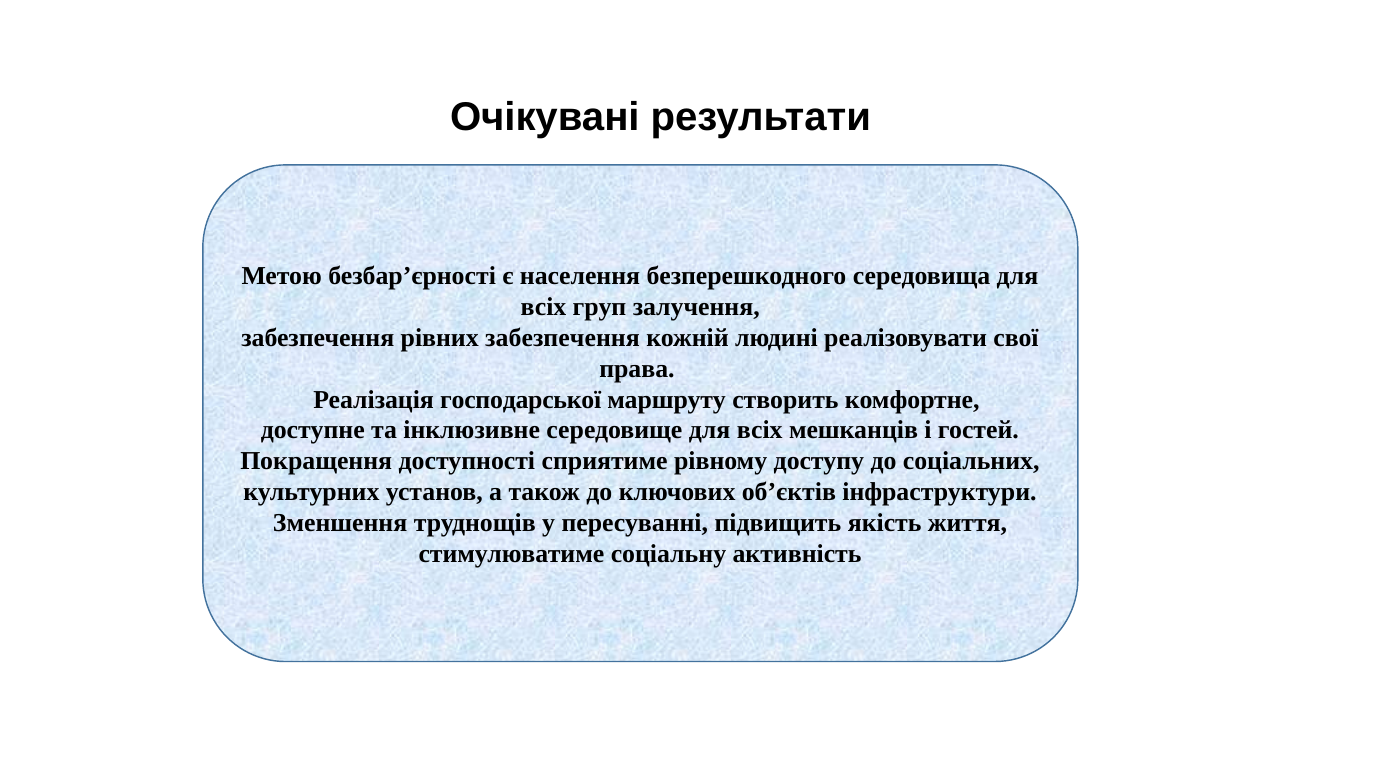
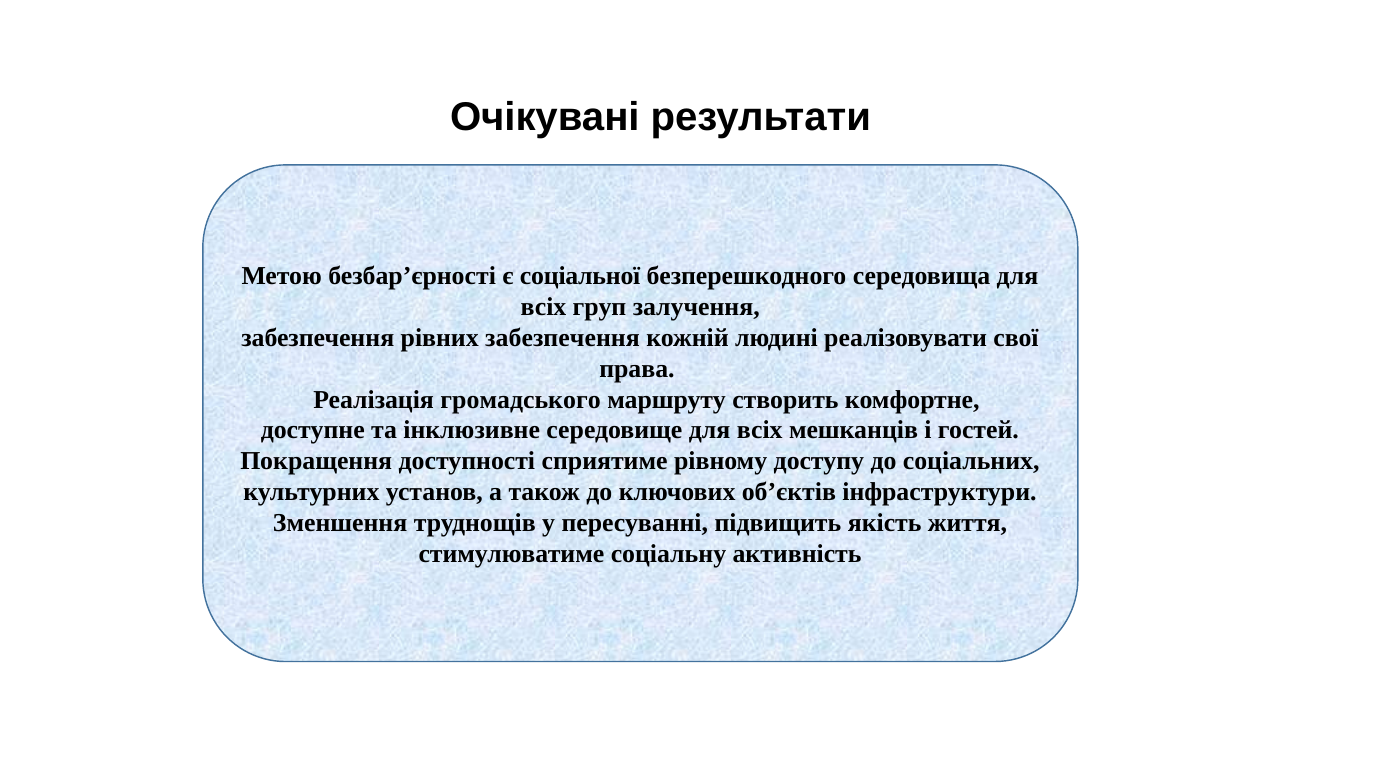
населення: населення -> соціальної (580, 276)
господарської: господарської -> громадського (521, 400)
